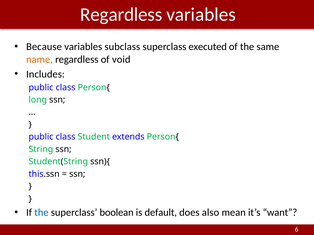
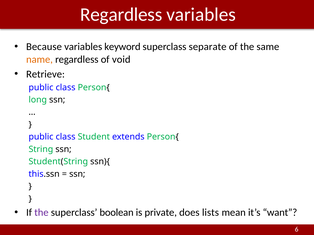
subclass: subclass -> keyword (122, 47)
executed: executed -> separate (208, 47)
Includes: Includes -> Retrieve (45, 74)
the colour: blue -> purple (41, 213)
default: default -> private (161, 213)
also: also -> lists (210, 213)
